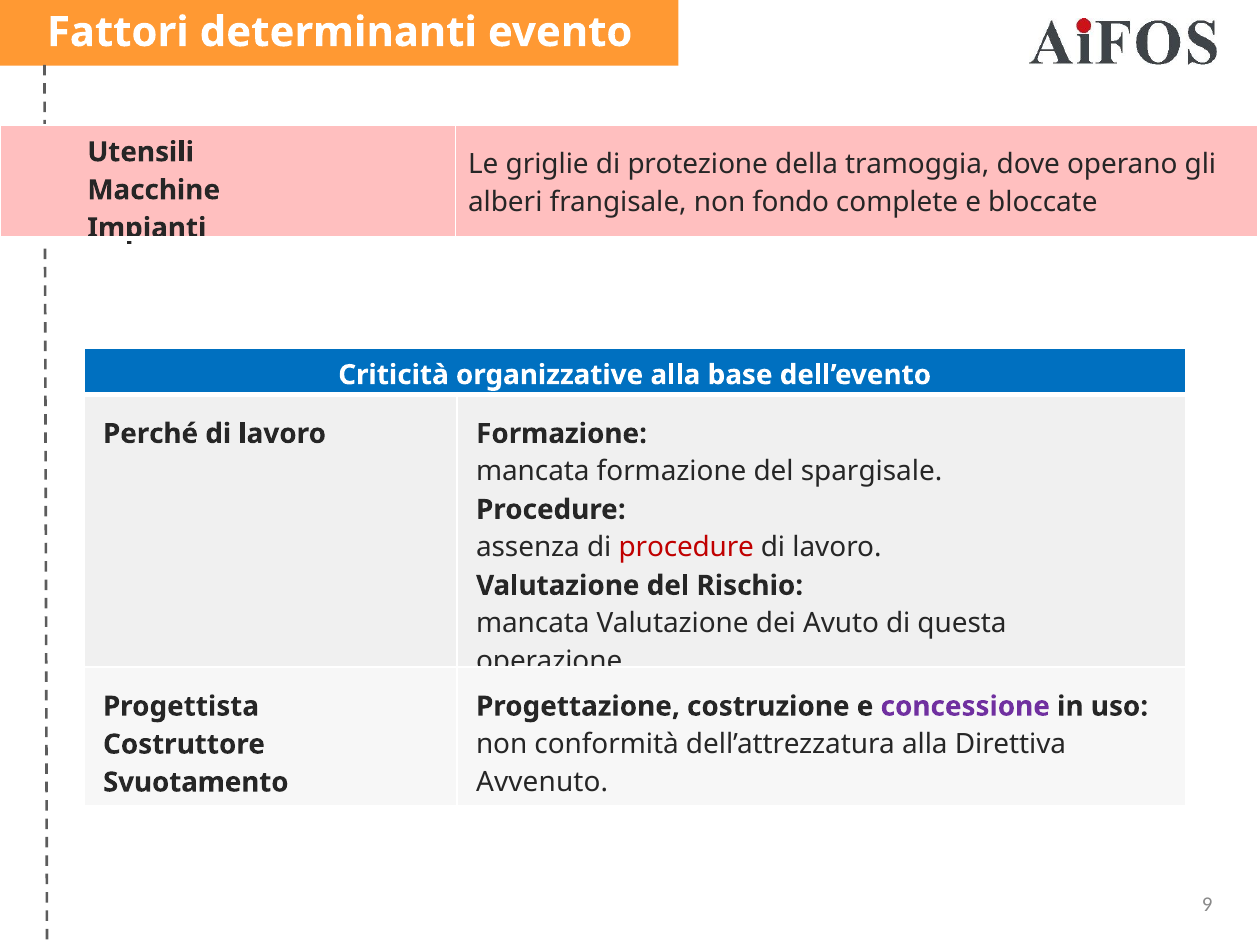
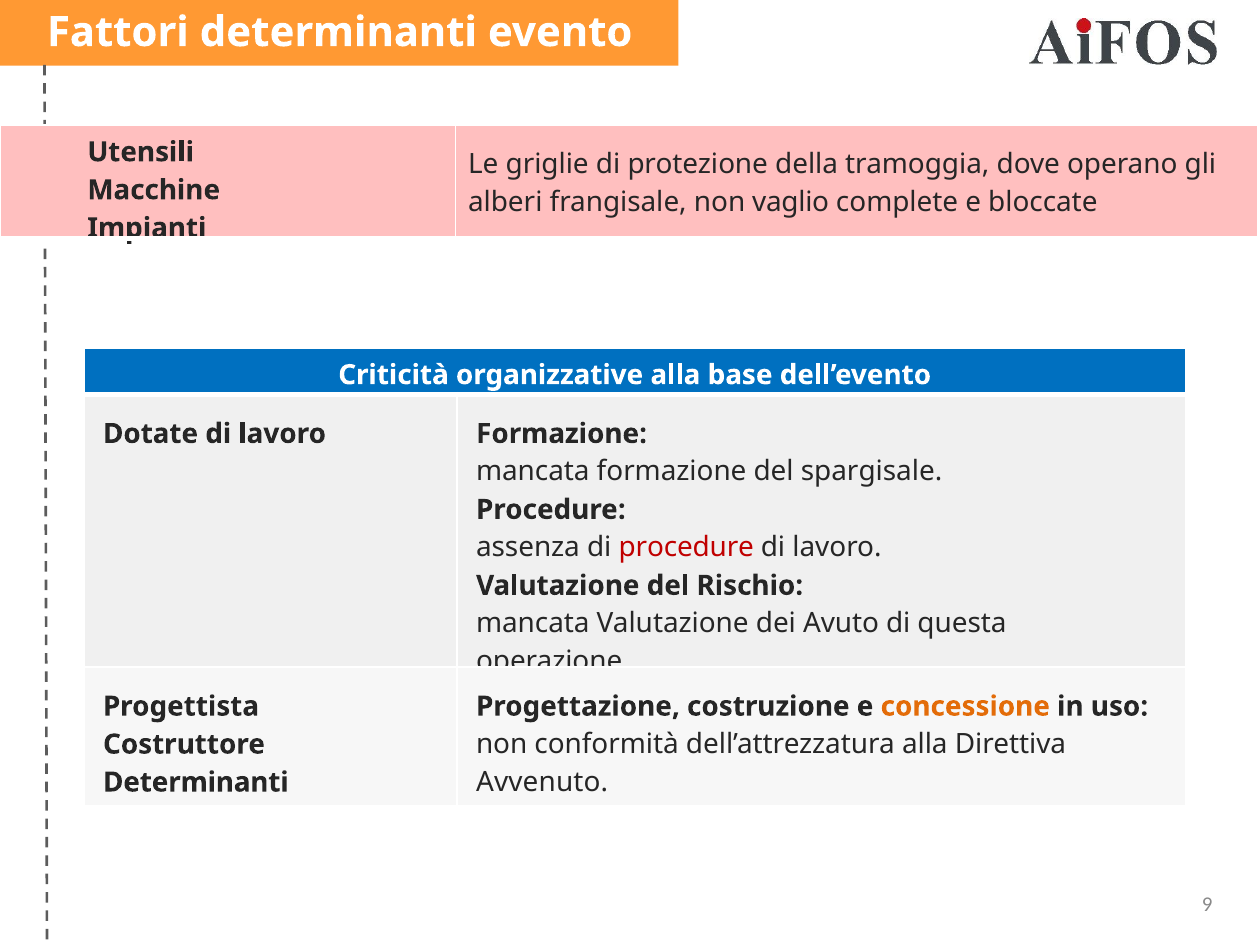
fondo: fondo -> vaglio (791, 202)
Perché: Perché -> Dotate (151, 434)
concessione colour: purple -> orange (965, 706)
Svuotamento: Svuotamento -> Determinanti (196, 782)
